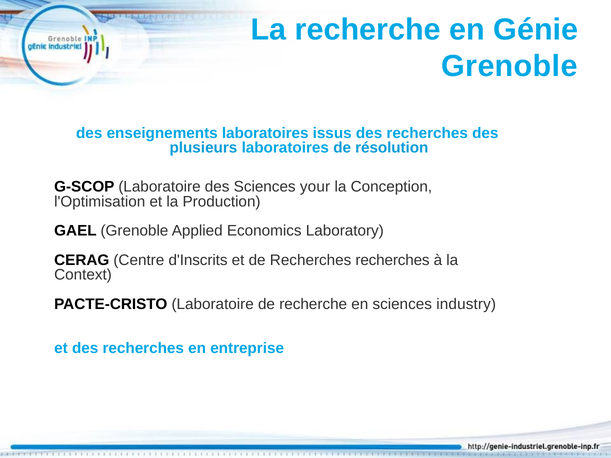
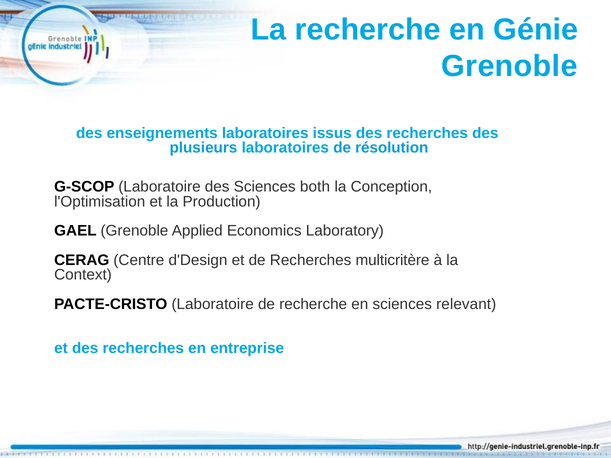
your: your -> both (315, 187)
d'Inscrits: d'Inscrits -> d'Design (198, 260)
Recherches recherches: recherches -> multicritère (392, 260)
industry: industry -> relevant (466, 304)
